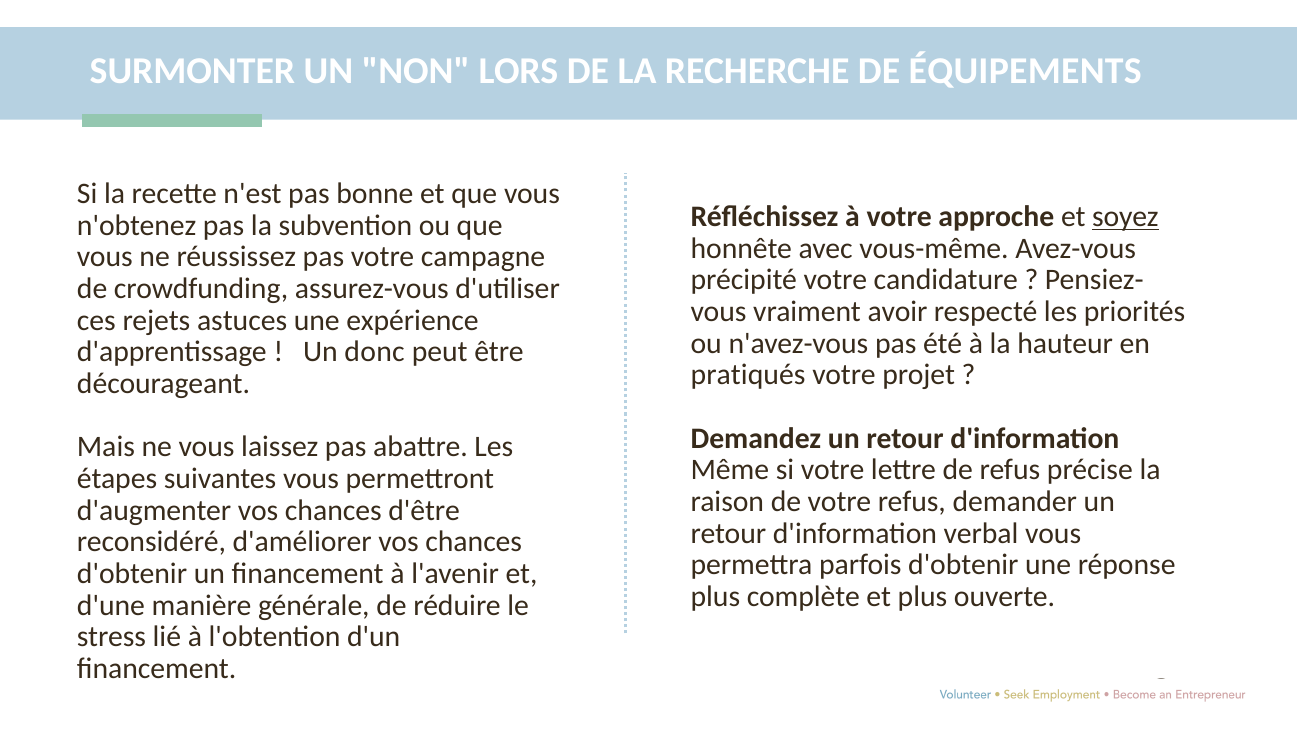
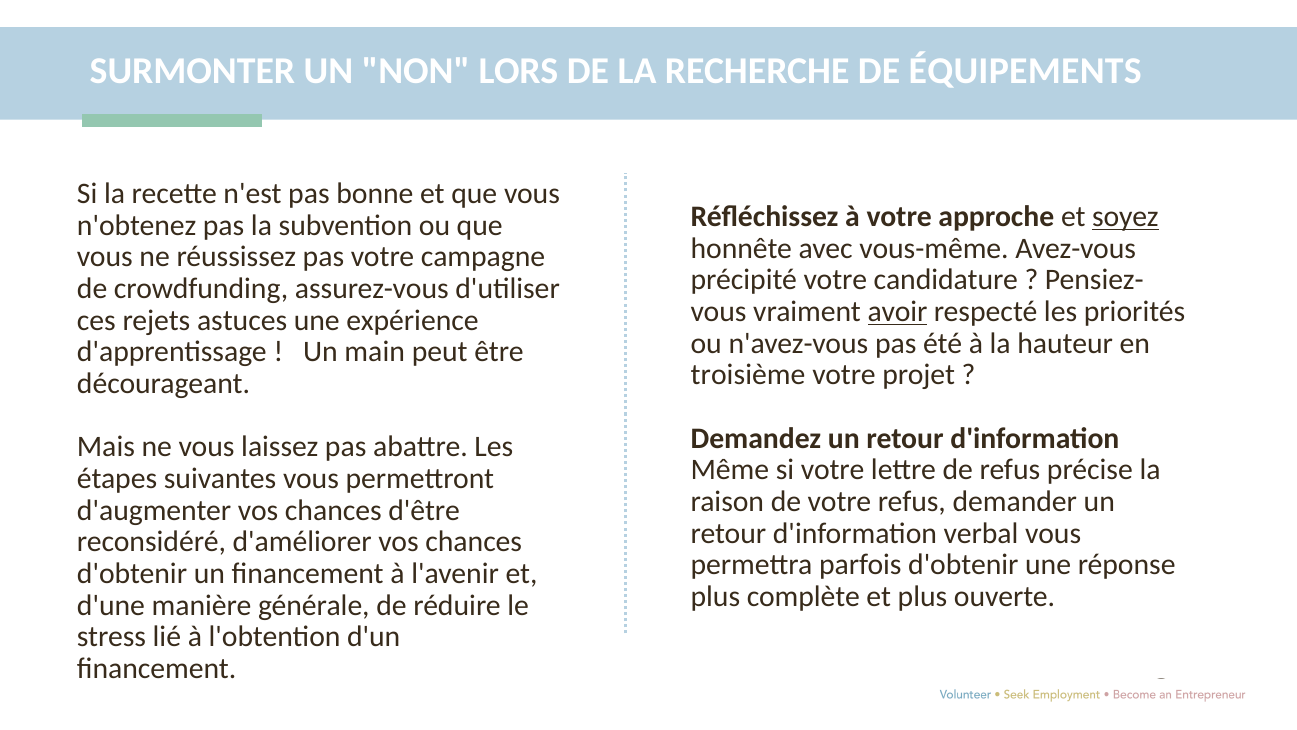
avoir underline: none -> present (897, 312)
donc: donc -> main (375, 352)
pratiqués: pratiqués -> troisième (748, 375)
